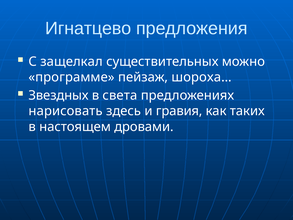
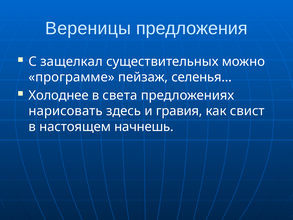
Игнатцево: Игнатцево -> Вереницы (88, 28)
шороха…: шороха… -> селенья… (202, 77)
Звездных: Звездных -> Холоднее (59, 95)
таких: таких -> свист (247, 111)
дровами: дровами -> начнешь (144, 127)
